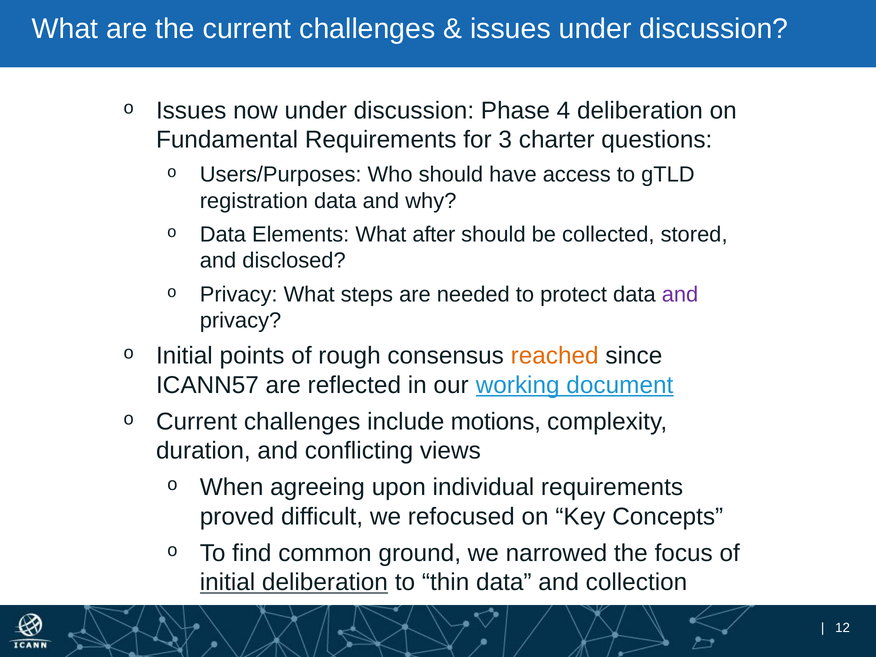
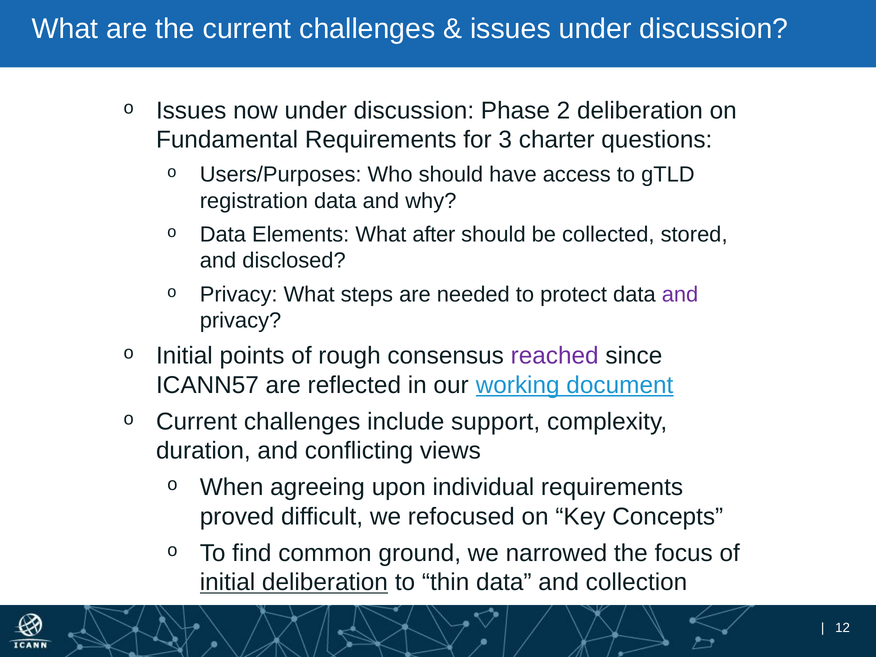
4: 4 -> 2 (563, 111)
reached colour: orange -> purple (555, 356)
motions: motions -> support (496, 422)
